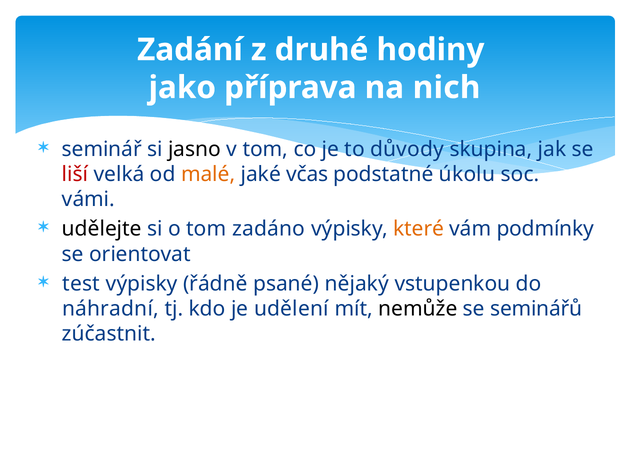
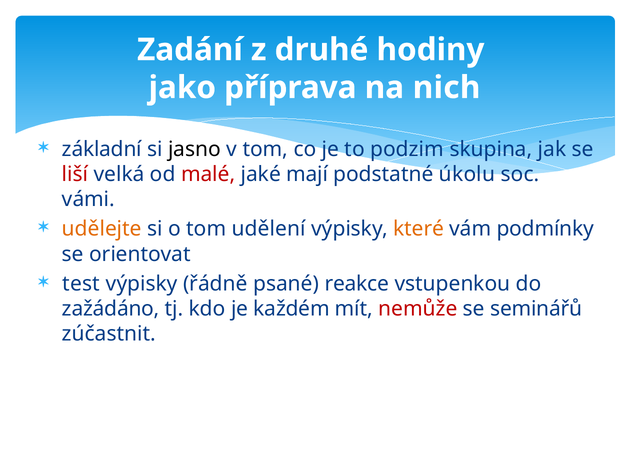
seminář: seminář -> základní (102, 149)
důvody: důvody -> podzim (407, 149)
malé colour: orange -> red (208, 174)
včas: včas -> mají (307, 174)
udělejte colour: black -> orange (102, 229)
zadáno: zadáno -> udělení (269, 229)
nějaký: nějaký -> reakce (357, 283)
náhradní: náhradní -> zažádáno (111, 308)
udělení: udělení -> každém (292, 308)
nemůže colour: black -> red (418, 308)
